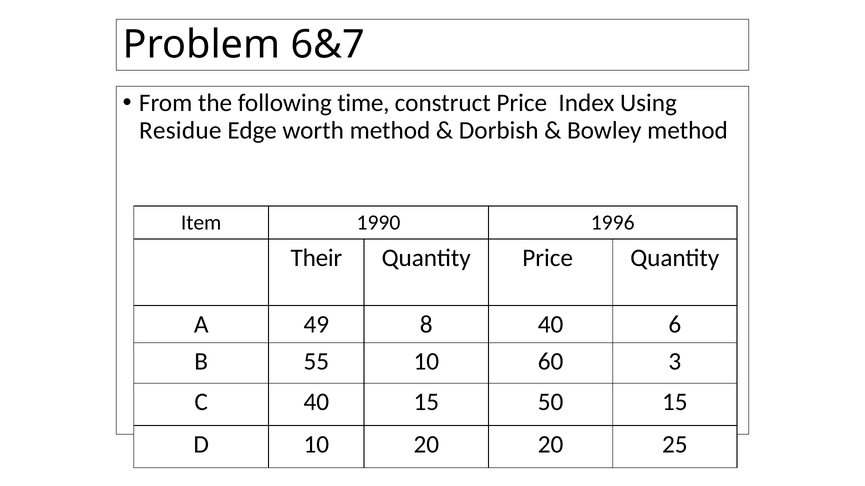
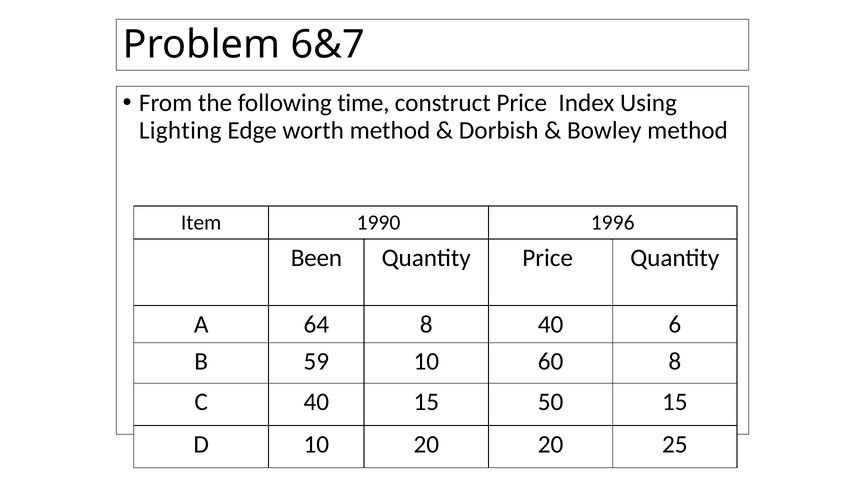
Residue: Residue -> Lighting (180, 130)
Their: Their -> Been (316, 258)
49: 49 -> 64 (316, 325)
55: 55 -> 59 (316, 362)
60 3: 3 -> 8 (675, 362)
